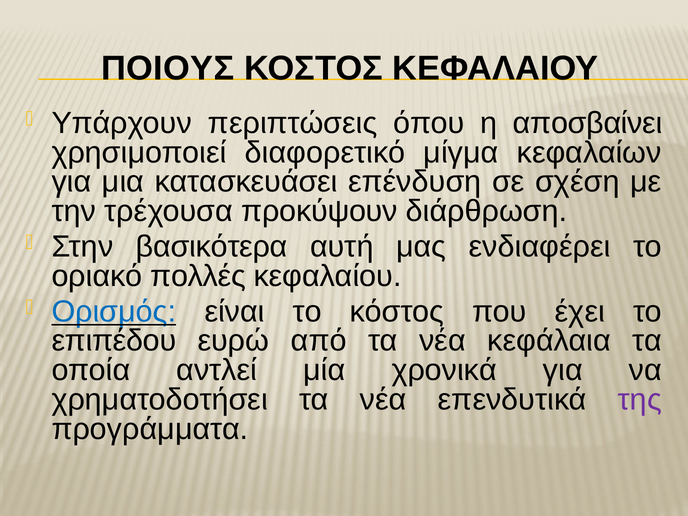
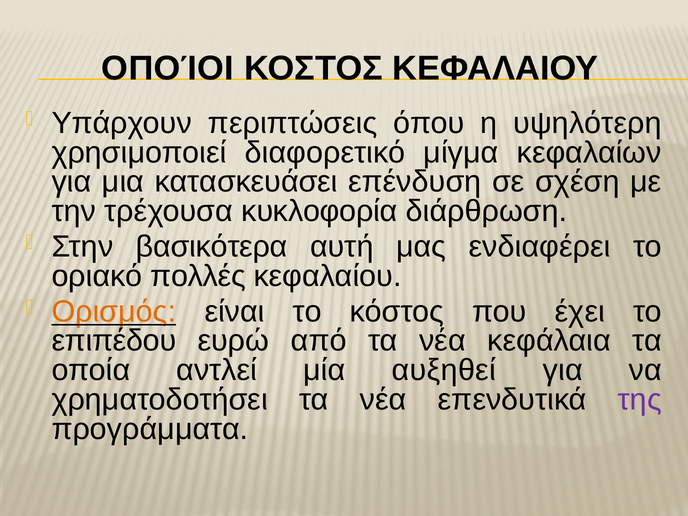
ΠΟΙΟΥΣ: ΠΟΙΟΥΣ -> ΟΠΟΊΟΙ (168, 68)
αποσβαίνει: αποσβαίνει -> υψηλότερη (588, 123)
προκύψουν: προκύψουν -> κυκλοφορία (319, 211)
Ορισμός colour: blue -> orange (114, 311)
χρονικά: χρονικά -> αυξηθεί (444, 370)
